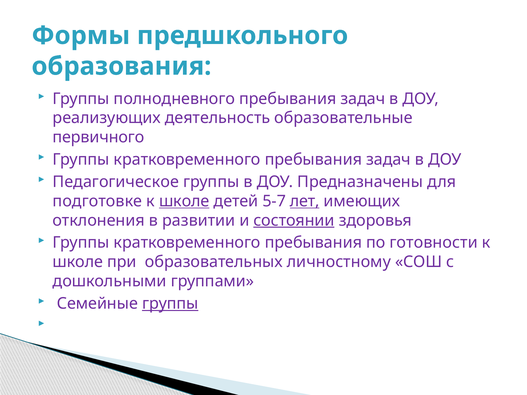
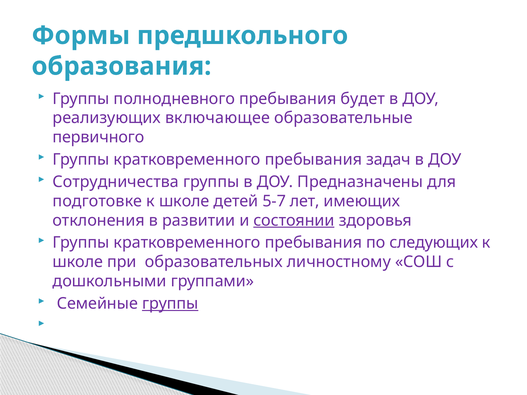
полнодневного пребывания задач: задач -> будет (363, 99)
деятельность: деятельность -> включающее (217, 118)
Педагогическое: Педагогическое -> Сотрудничества (116, 182)
школе underline: present -> none (184, 201)
лет underline: present -> none (305, 201)
готовности: готовности -> следующих (434, 243)
